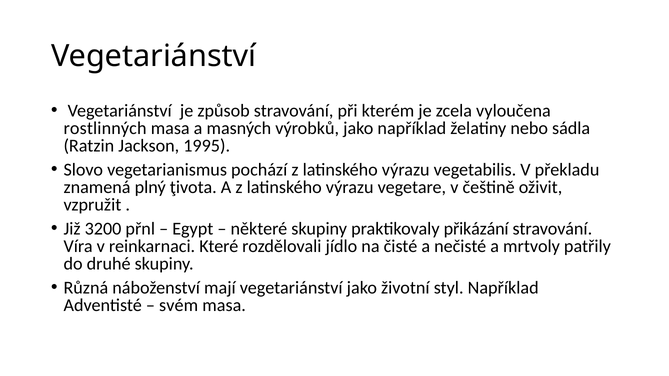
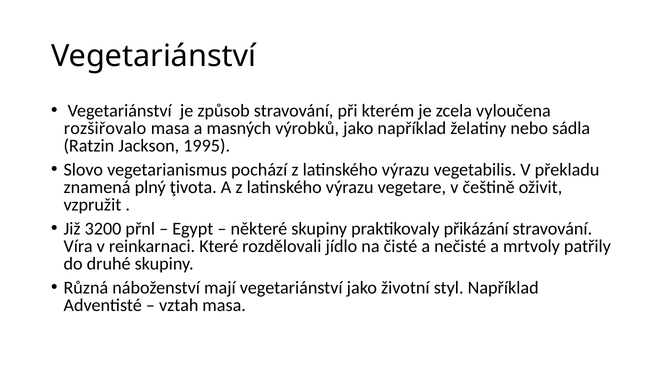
rostlinných: rostlinných -> rozšiřovalo (105, 128)
svém: svém -> vztah (179, 306)
